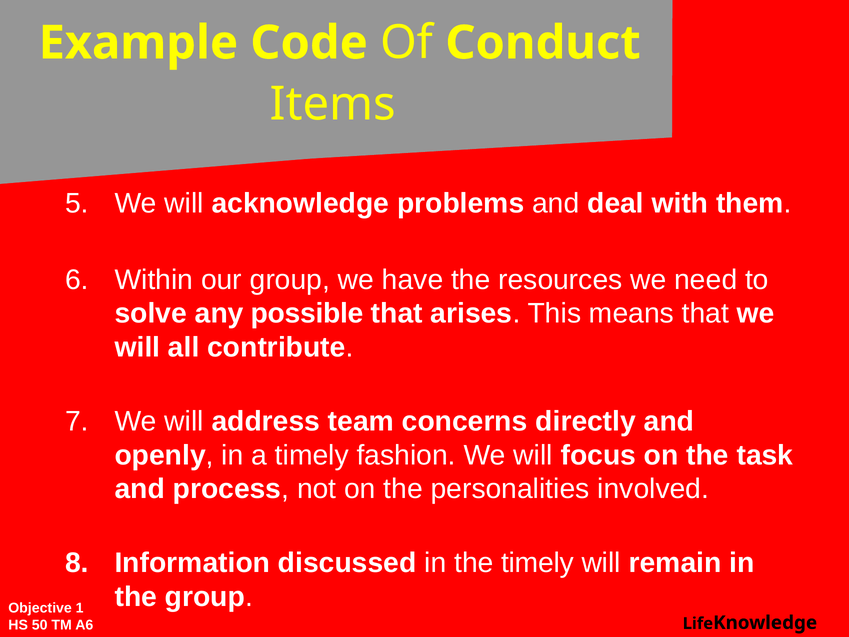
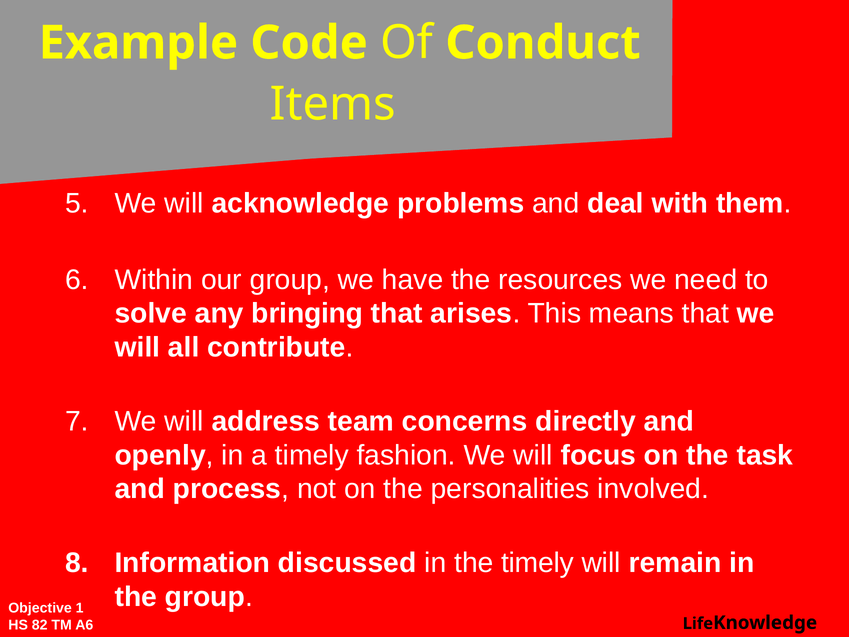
possible: possible -> bringing (307, 314)
50: 50 -> 82 (40, 625)
